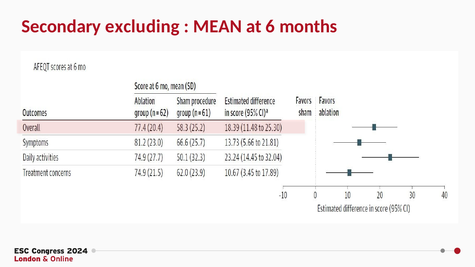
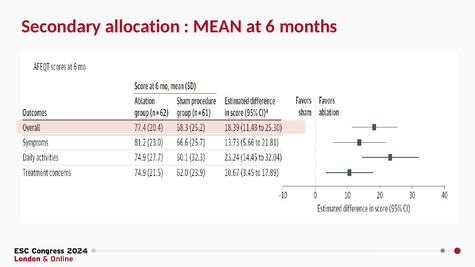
excluding: excluding -> allocation (143, 27)
